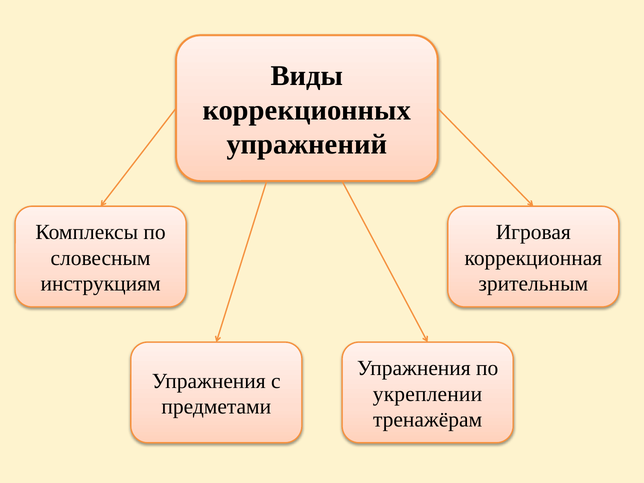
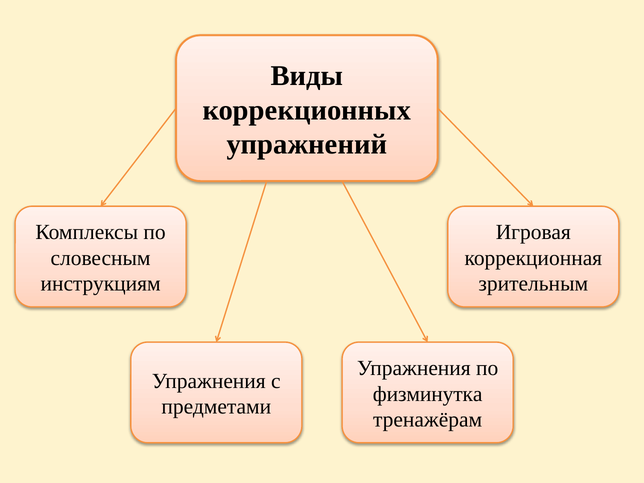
укреплении: укреплении -> физминутка (428, 394)
